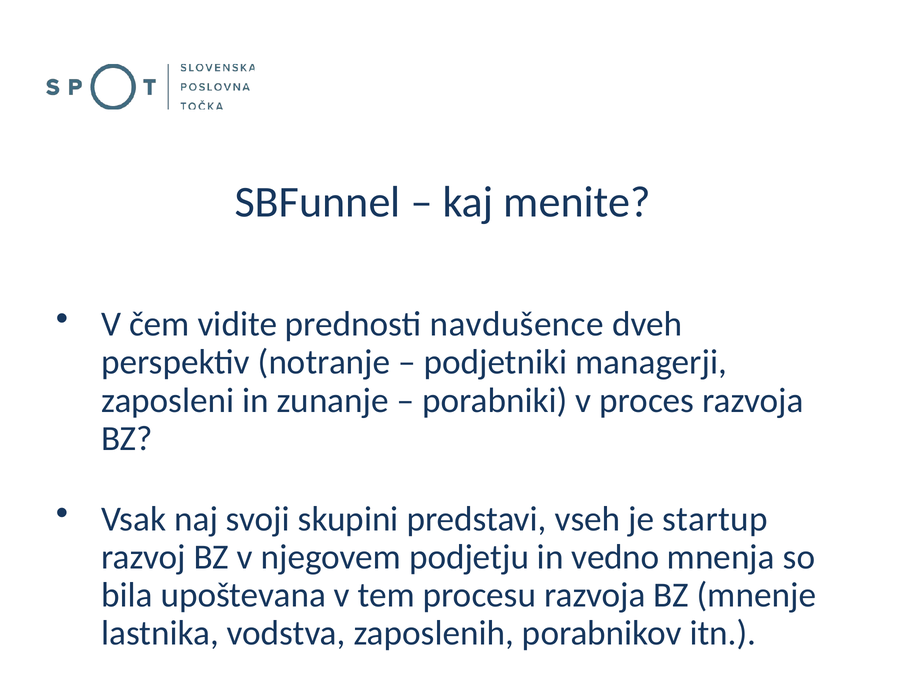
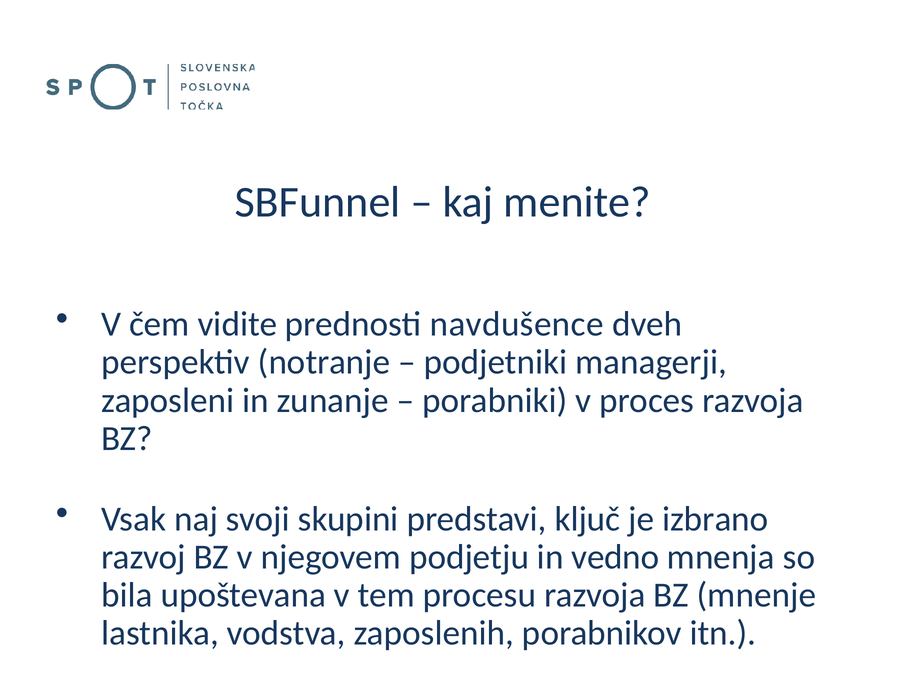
vseh: vseh -> ključ (587, 519)
startup: startup -> izbrano (715, 519)
